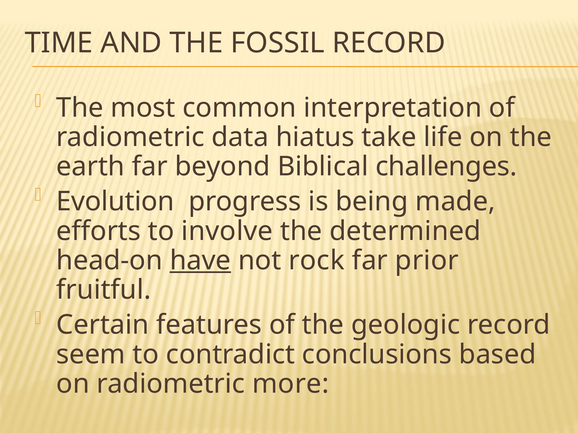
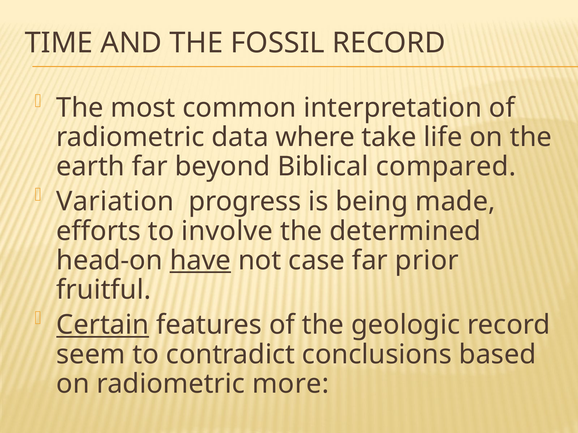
hiatus: hiatus -> where (315, 137)
challenges: challenges -> compared (446, 167)
Evolution: Evolution -> Variation (115, 202)
rock: rock -> case (317, 261)
Certain underline: none -> present (103, 325)
